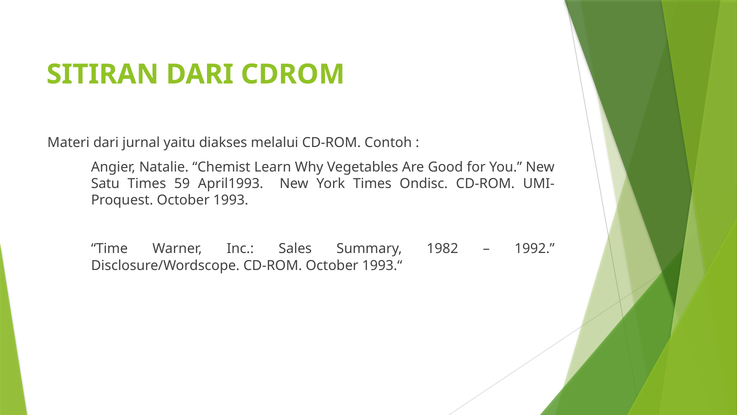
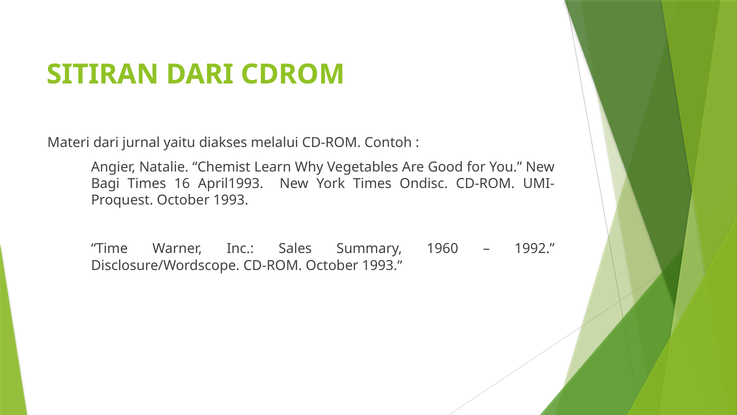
Satu: Satu -> Bagi (105, 183)
59: 59 -> 16 (182, 183)
1982: 1982 -> 1960 (442, 249)
